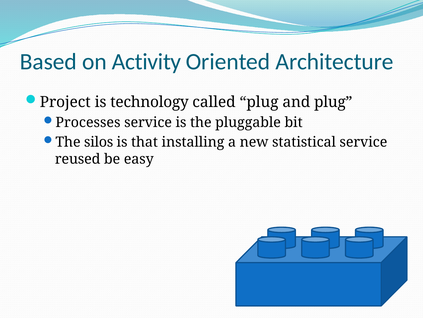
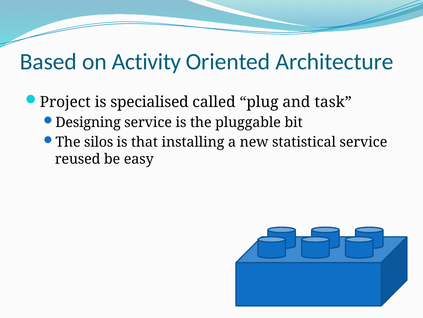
technology: technology -> specialised (149, 102)
and plug: plug -> task (333, 102)
Processes: Processes -> Designing (88, 122)
